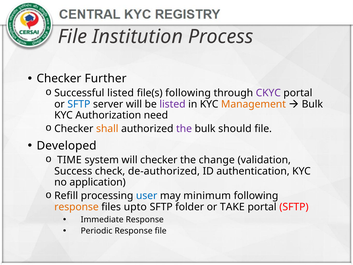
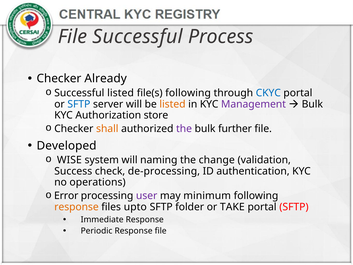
File Institution: Institution -> Successful (138, 37)
Further: Further -> Already (106, 79)
CKYC colour: purple -> blue (268, 93)
listed colour: purple -> orange (172, 104)
Management colour: orange -> purple (254, 104)
need: need -> store (156, 115)
should: should -> further (235, 129)
TIME: TIME -> WISE (69, 160)
will checker: checker -> naming (159, 160)
de-authorized: de-authorized -> de-processing (164, 171)
application: application -> operations (98, 182)
Refill: Refill -> Error (66, 196)
user colour: blue -> purple (147, 196)
